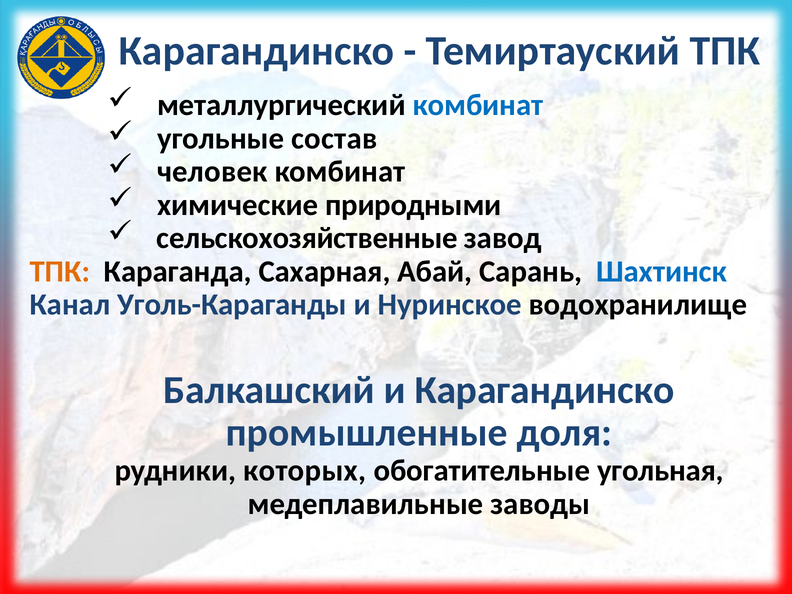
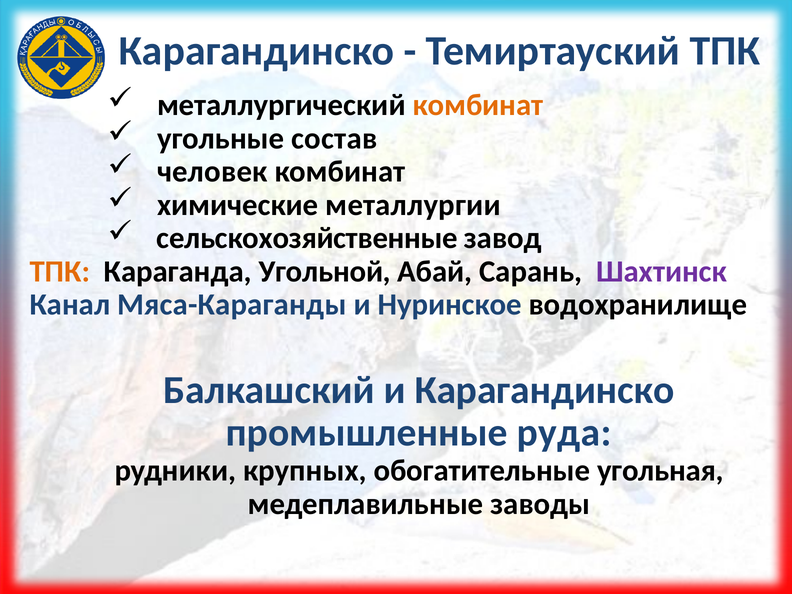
комбинат colour: blue -> orange (478, 105)
природными: природными -> металлургии (413, 205)
Сахарная: Сахарная -> Угольной (325, 271)
Шахтинск colour: blue -> purple (662, 271)
Уголь-Караганды: Уголь-Караганды -> Мяса-Караганды (232, 305)
доля: доля -> руда (564, 433)
которых: которых -> крупных (305, 471)
